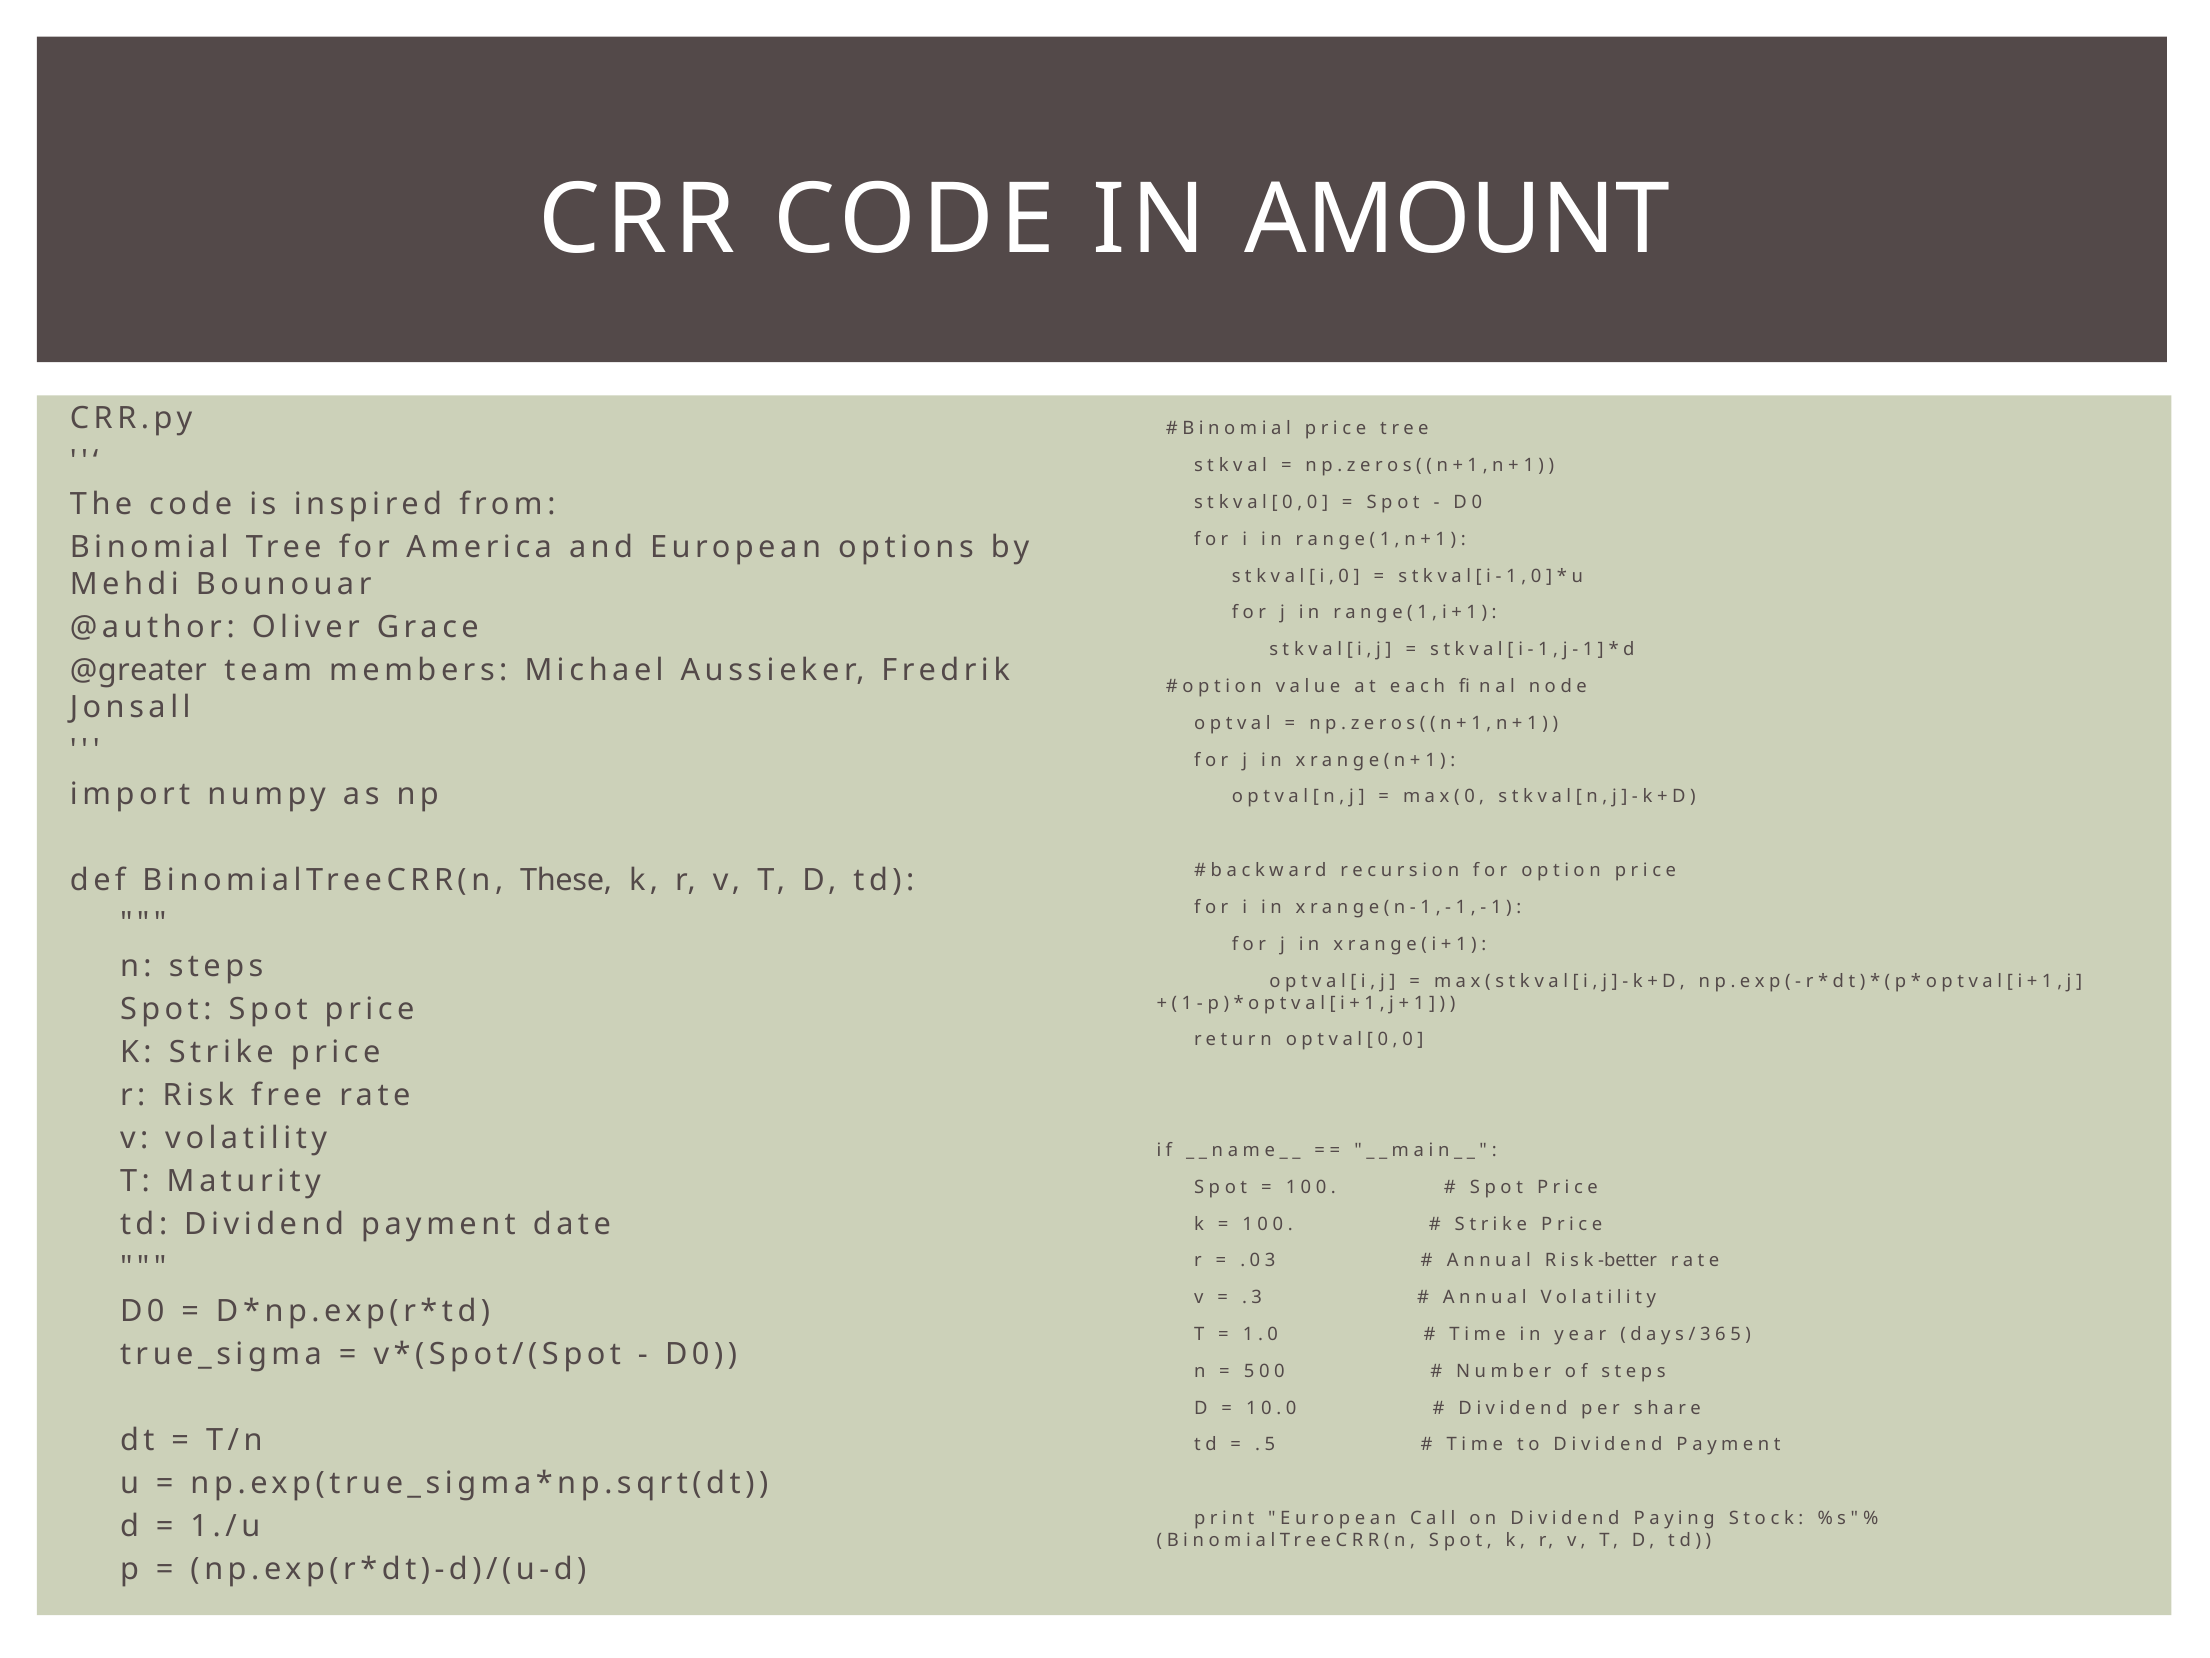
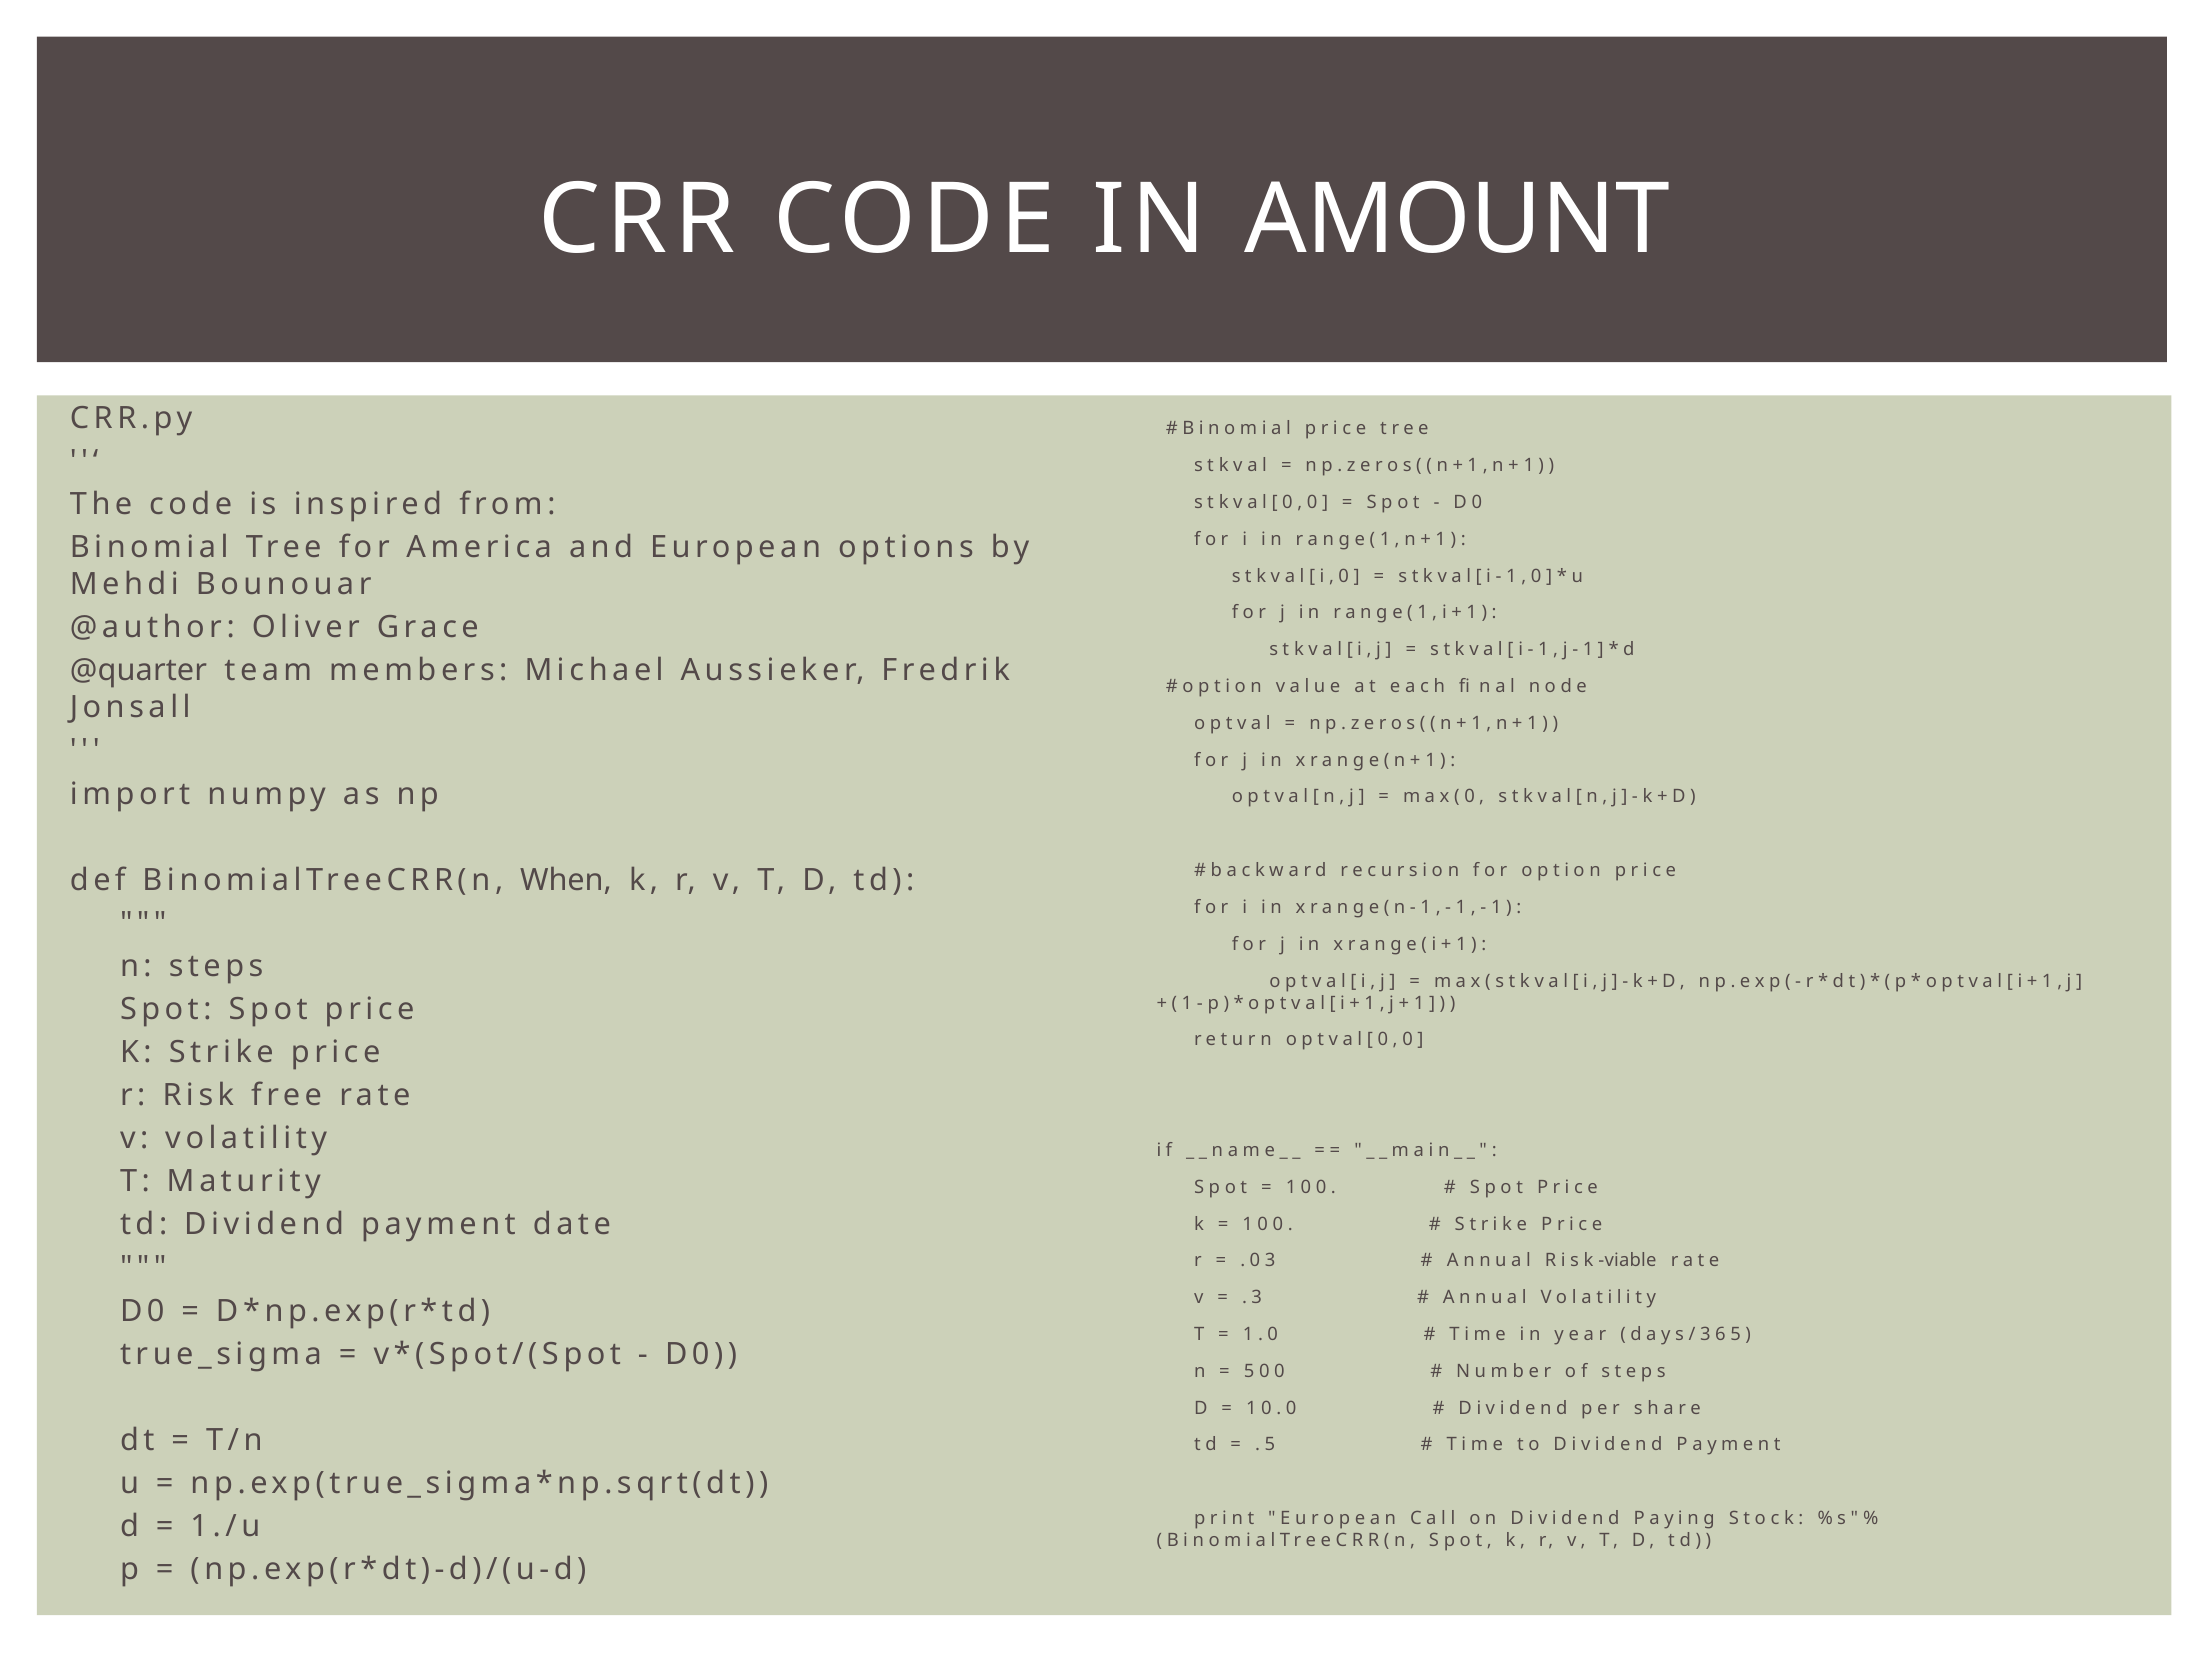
@greater: @greater -> @quarter (139, 671)
These: These -> When (566, 880)
better: better -> viable (1627, 1260)
